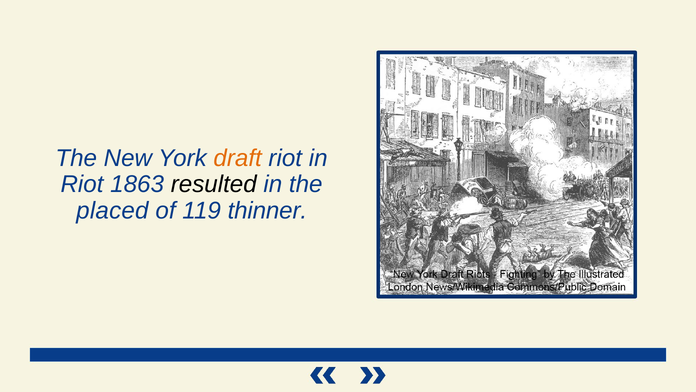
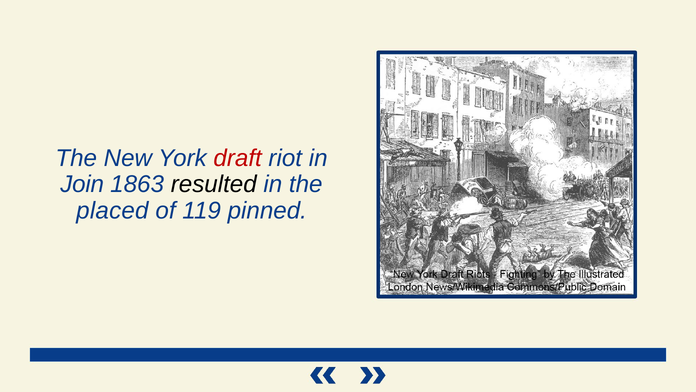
draft colour: orange -> red (238, 158)
Riot: Riot -> Join (82, 184)
thinner: thinner -> pinned (267, 210)
